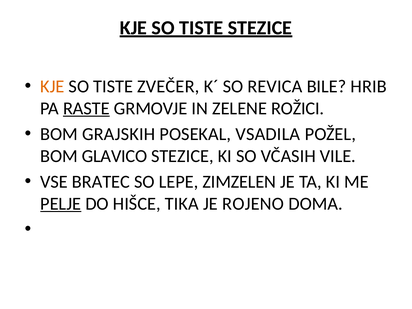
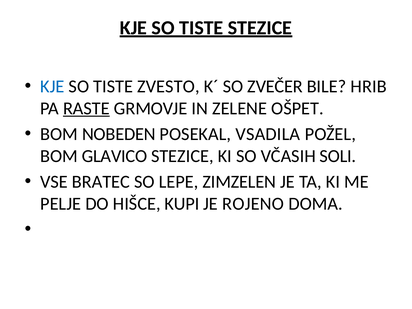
KJE colour: orange -> blue (52, 86)
ZVEČER: ZVEČER -> ZVESTO (168, 86)
REVICA: REVICA -> ZVEČER (275, 86)
ROŽICI: ROŽICI -> OŠPET (298, 108)
GRAJSKIH: GRAJSKIH -> NOBEDEN (119, 134)
VILE: VILE -> SOLI (338, 156)
PELJE underline: present -> none (61, 204)
TIKA: TIKA -> KUPI (182, 204)
